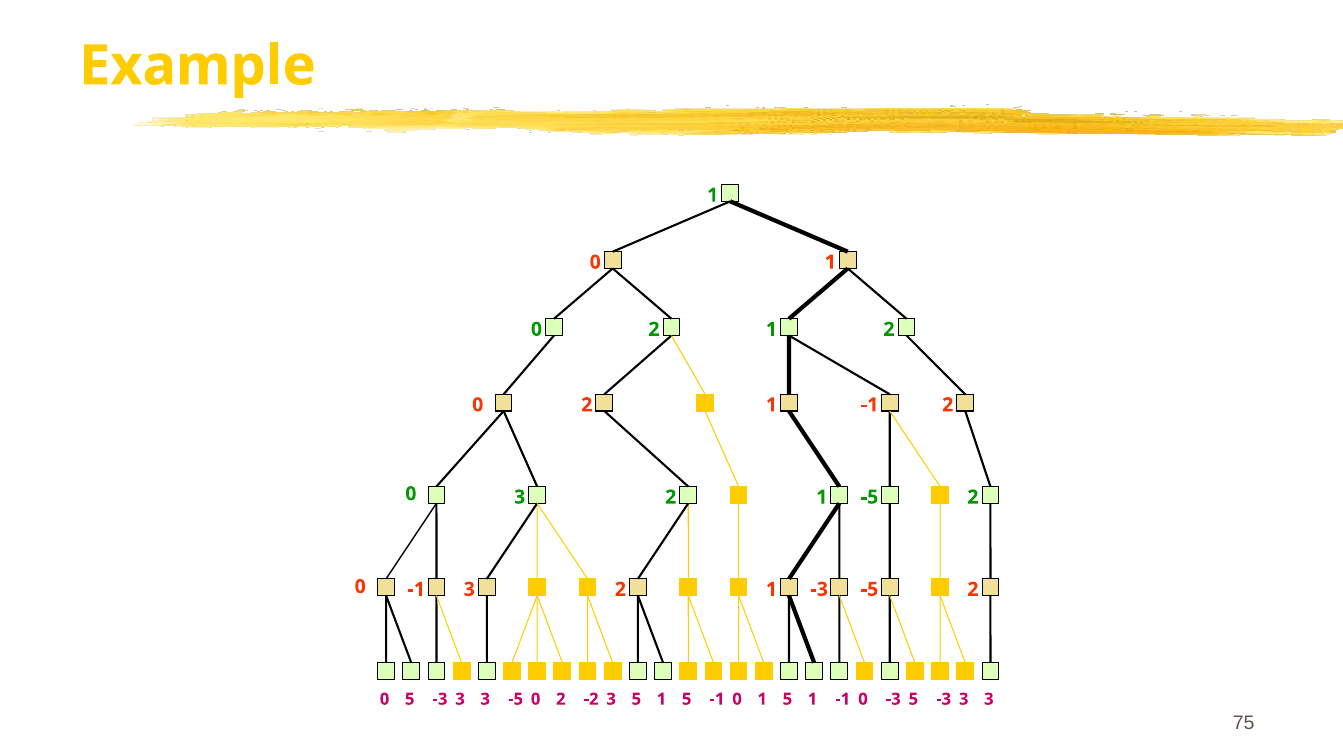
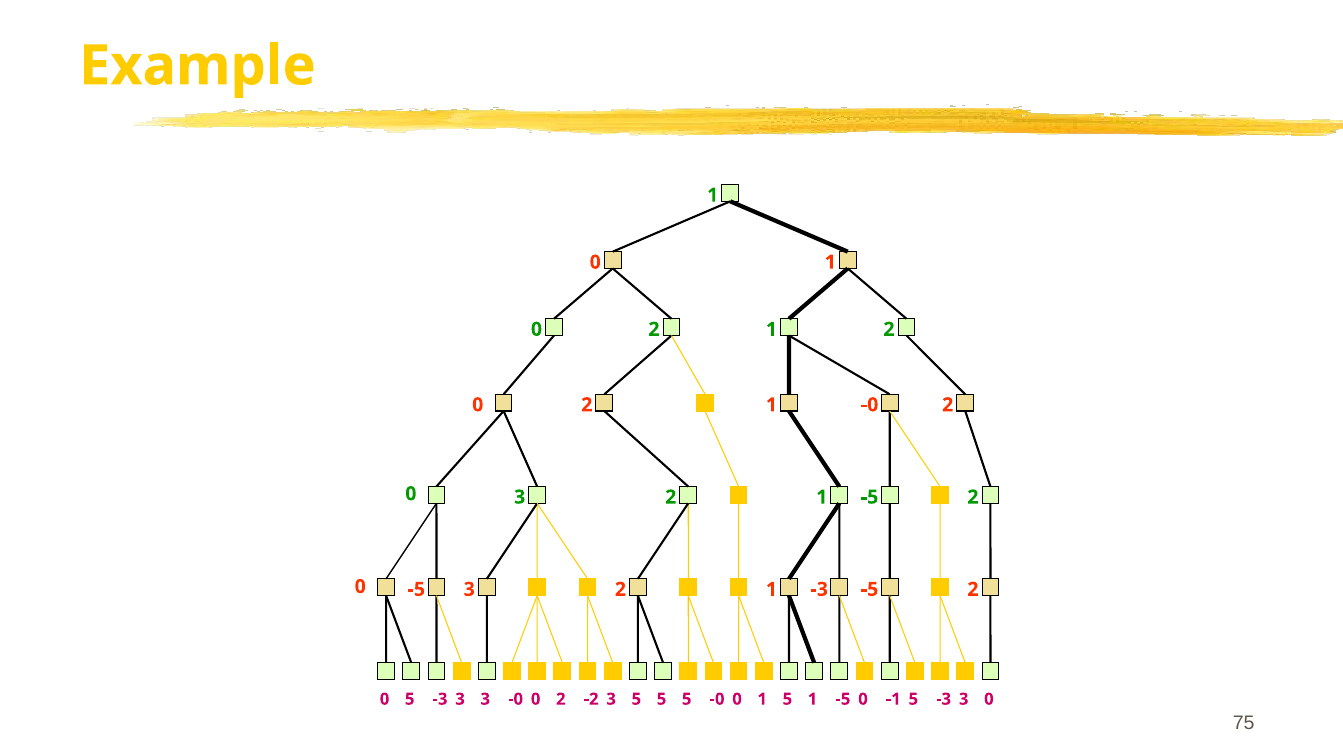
-1: -1 -> -0 (870, 405)
0 -1: -1 -> -5 (416, 590)
-5: -5 -> -0 (516, 700)
5 -3 1: 1 -> 5 (662, 700)
-1: -1 -> -0 (717, 700)
-1: -1 -> -5 (843, 700)
-3: -3 -> -1 (893, 700)
5 3 3: 3 -> 0 (989, 700)
